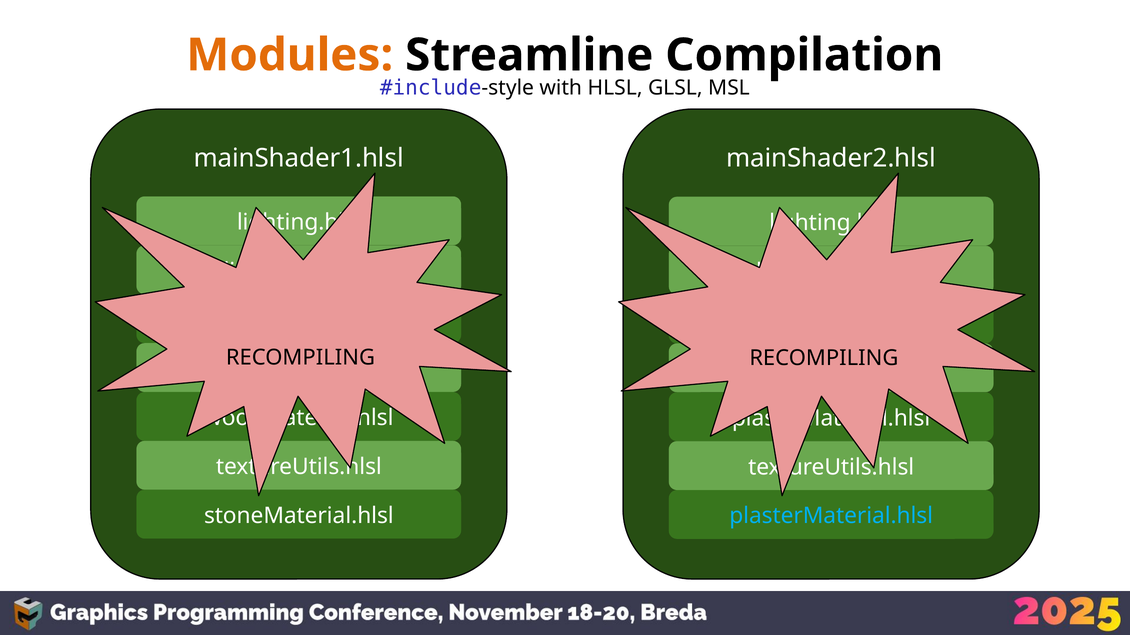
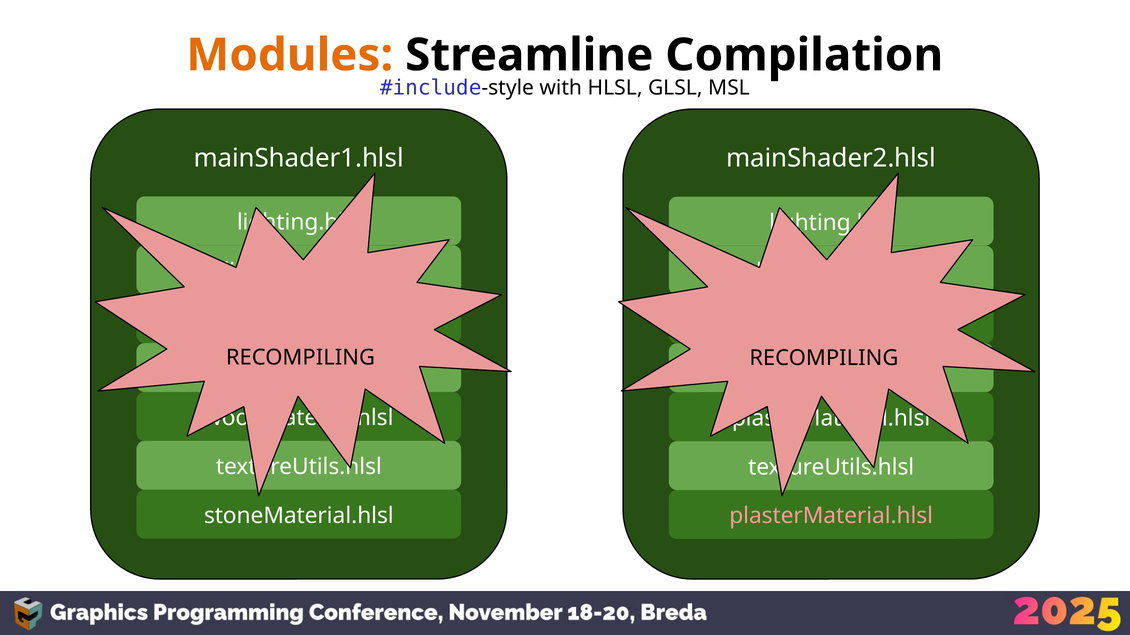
plasterMaterial.hlsl colour: light blue -> pink (831, 517)
